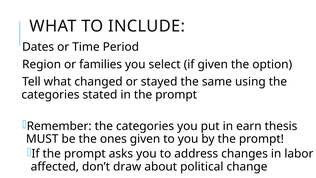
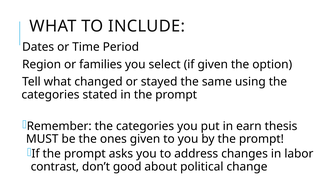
affected: affected -> contrast (55, 166)
draw: draw -> good (127, 166)
